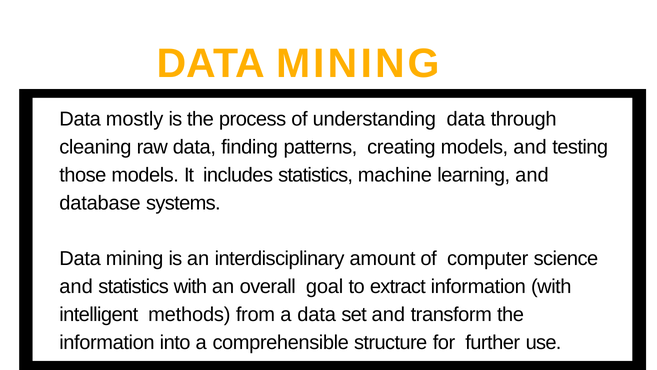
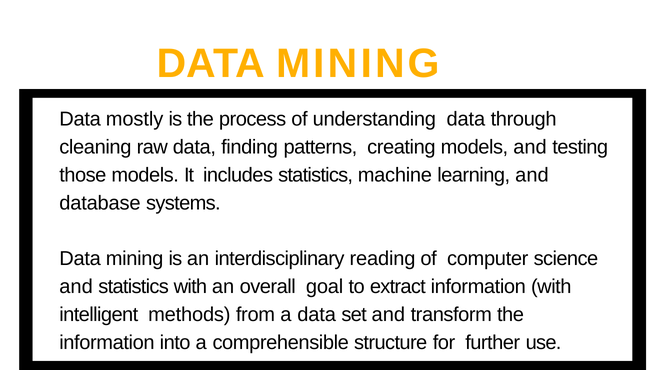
amount: amount -> reading (382, 259)
